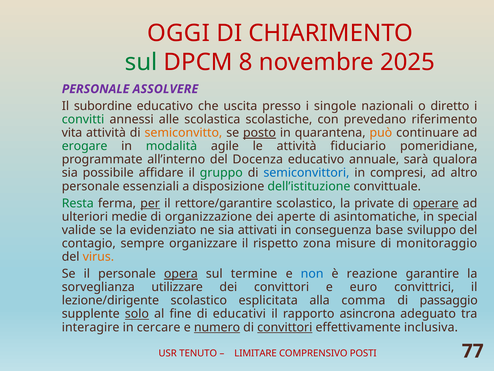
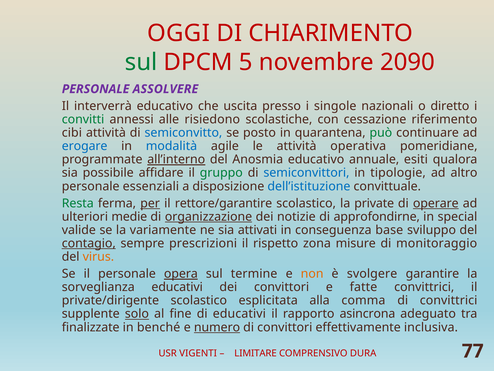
8: 8 -> 5 (246, 62)
2025: 2025 -> 2090 (407, 62)
subordine: subordine -> interverrà (103, 106)
scolastica: scolastica -> risiedono (212, 119)
prevedano: prevedano -> cessazione (375, 119)
vita: vita -> cibi (72, 133)
semiconvitto colour: orange -> blue (183, 133)
posto underline: present -> none (260, 133)
può colour: orange -> green (381, 133)
erogare colour: green -> blue (85, 146)
modalità colour: green -> blue (171, 146)
fiduciario: fiduciario -> operativa (358, 146)
all’interno underline: none -> present (176, 159)
Docenza: Docenza -> Anosmia (258, 159)
sarà: sarà -> esiti (416, 159)
compresi: compresi -> tipologie (398, 173)
dell’istituzione colour: green -> blue (309, 186)
organizzazione underline: none -> present (209, 216)
aperte: aperte -> notizie (296, 216)
asintomatiche: asintomatiche -> approfondirne (377, 216)
evidenziato: evidenziato -> variamente (163, 230)
contagio underline: none -> present (89, 243)
organizzare: organizzare -> prescrizioni (203, 243)
non colour: blue -> orange (312, 273)
reazione: reazione -> svolgere (372, 273)
sorveglianza utilizzare: utilizzare -> educativi (177, 287)
euro: euro -> fatte (363, 287)
lezione/dirigente: lezione/dirigente -> private/dirigente (110, 300)
di passaggio: passaggio -> convittrici (449, 300)
interagire: interagire -> finalizzate (91, 327)
cercare: cercare -> benché (159, 327)
convittori underline: present -> none (285, 327)
TENUTO: TENUTO -> VIGENTI (198, 353)
POSTI: POSTI -> DURA (363, 353)
